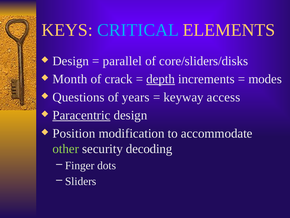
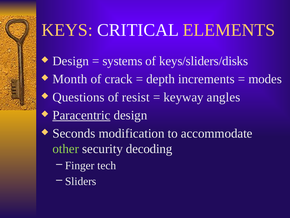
CRITICAL colour: light blue -> white (138, 30)
parallel: parallel -> systems (122, 61)
core/sliders/disks: core/sliders/disks -> keys/sliders/disks (204, 61)
depth underline: present -> none (161, 79)
years: years -> resist (136, 97)
access: access -> angles (224, 97)
Position: Position -> Seconds (74, 133)
dots: dots -> tech (107, 165)
